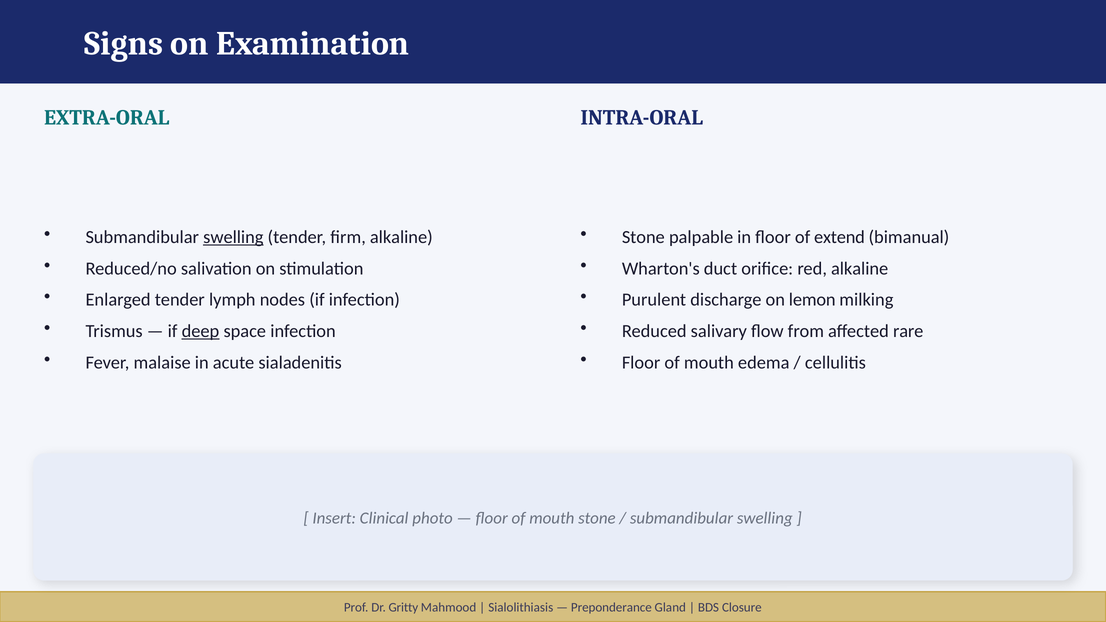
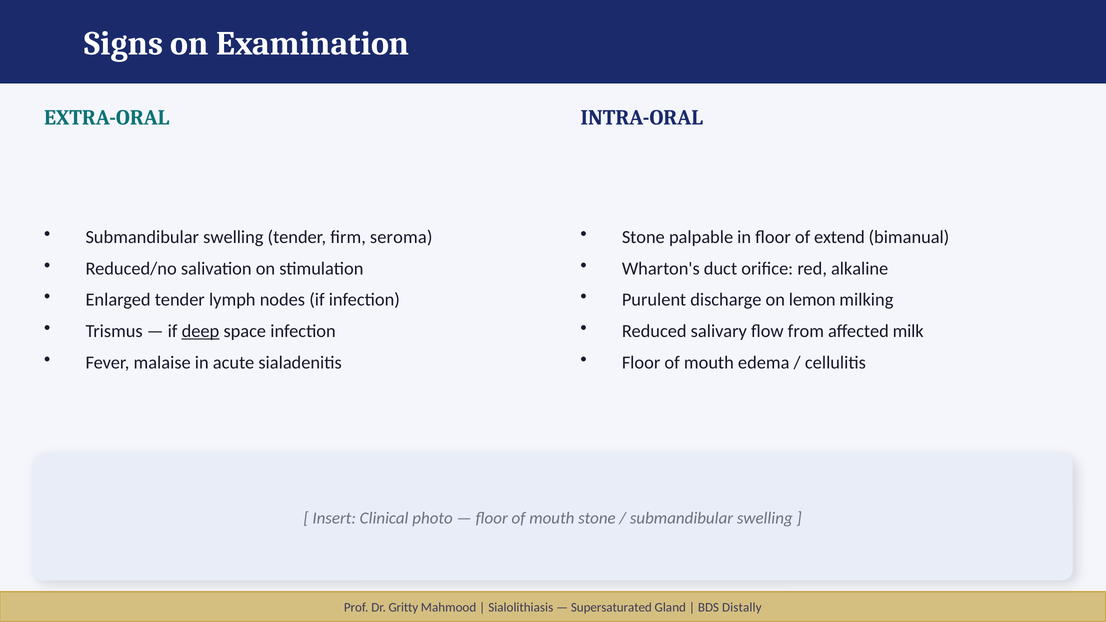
swelling underline: present -> none (233, 237)
firm alkaline: alkaline -> seroma (401, 237)
rare: rare -> milk (908, 331)
Preponderance: Preponderance -> Supersaturated (611, 608)
Closure: Closure -> Distally (742, 608)
